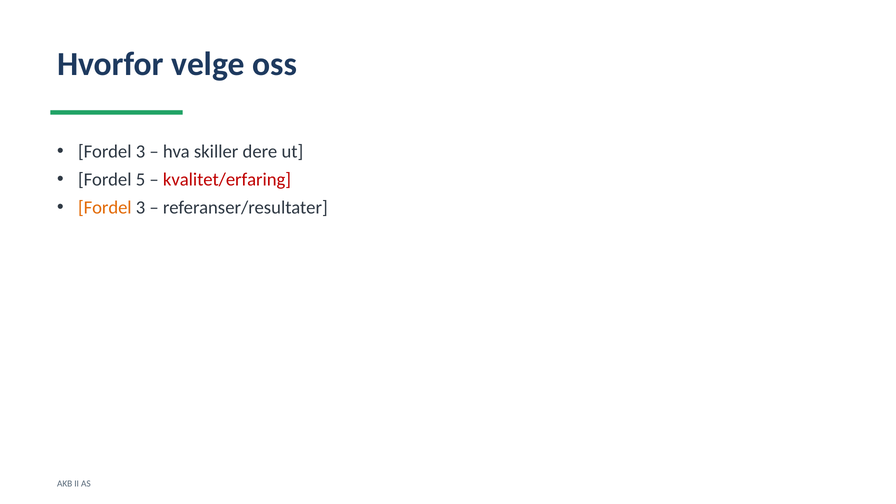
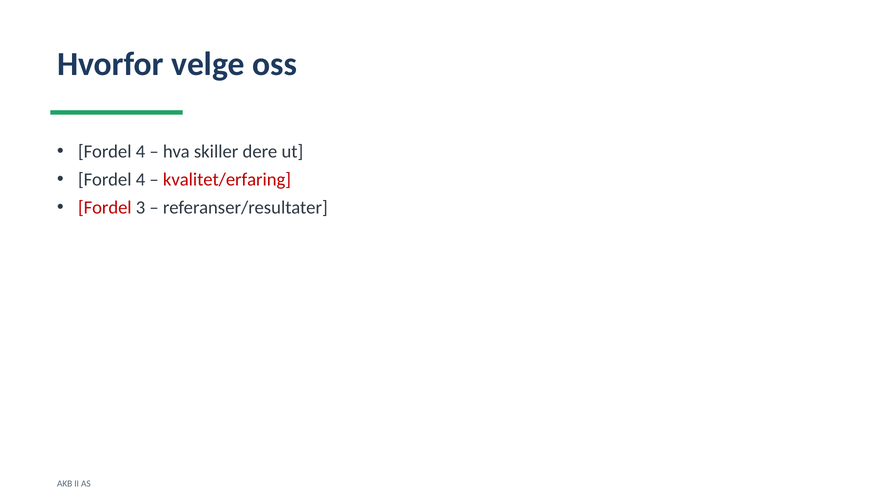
3: 3 -> 4 (141, 152)
5: 5 -> 4 (141, 180)
Fordel colour: orange -> red (105, 208)
